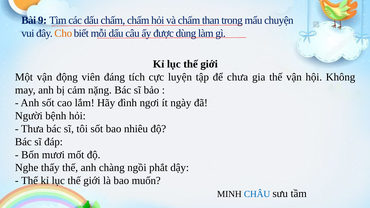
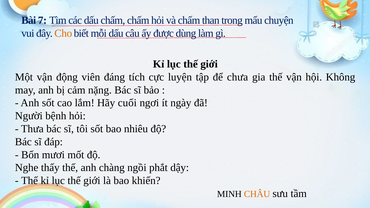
9: 9 -> 7 (42, 20)
đình: đình -> cuối (127, 103)
muốn: muốn -> khiến (146, 181)
CHÂU colour: blue -> orange (257, 194)
